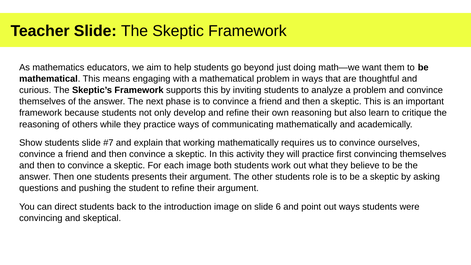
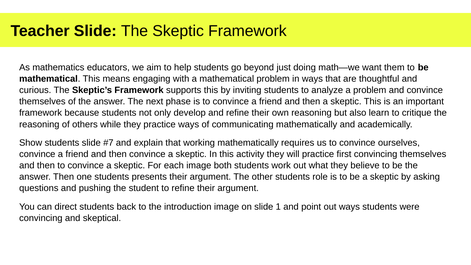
6: 6 -> 1 (278, 207)
